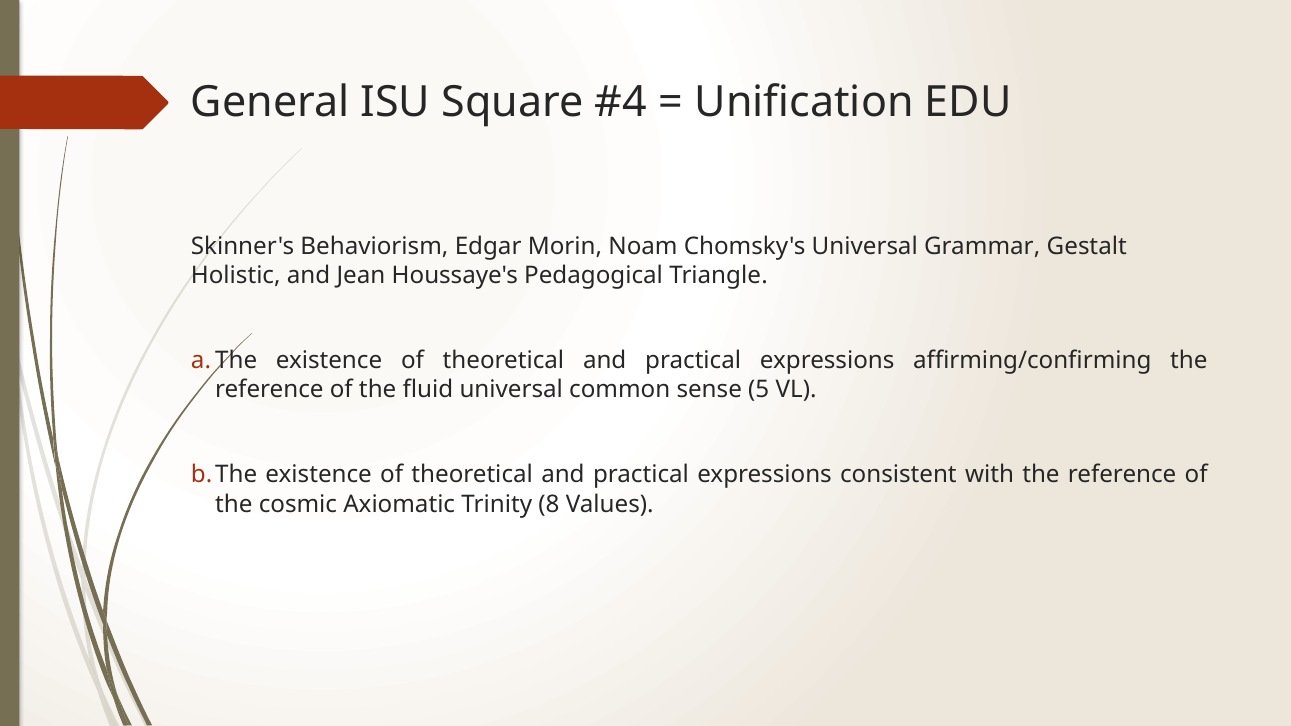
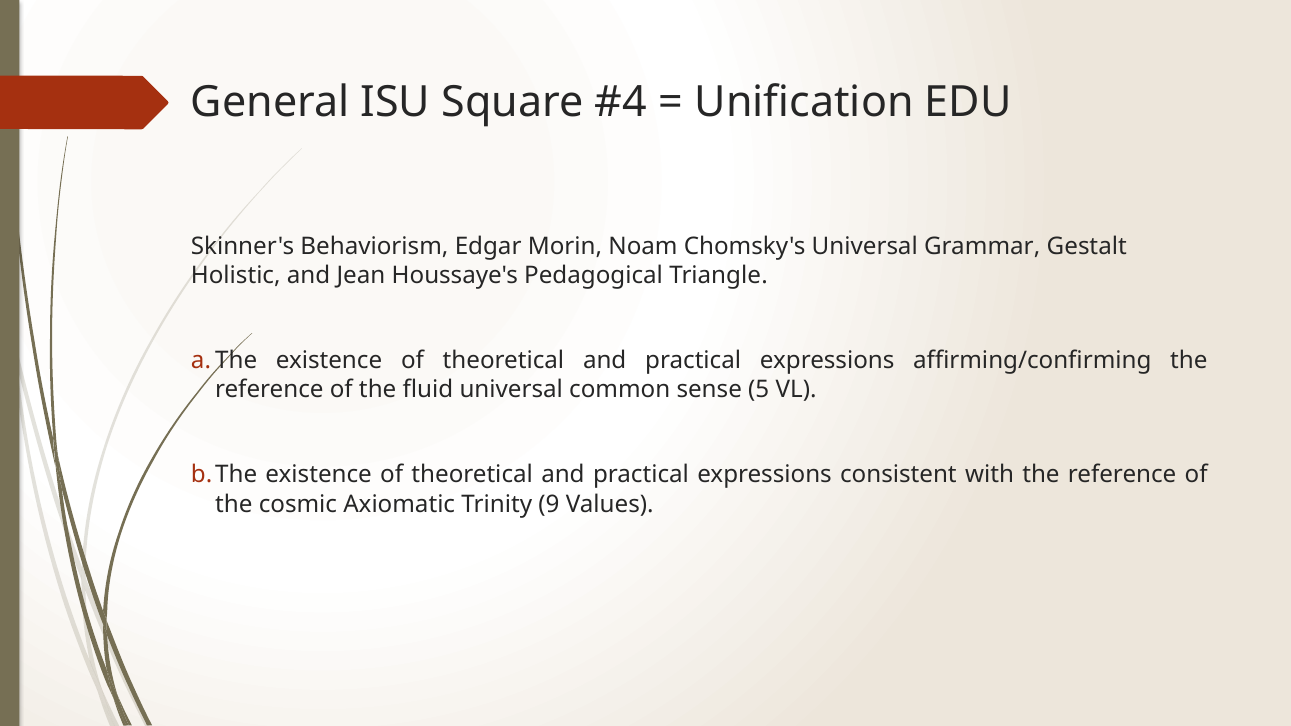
8: 8 -> 9 (549, 504)
